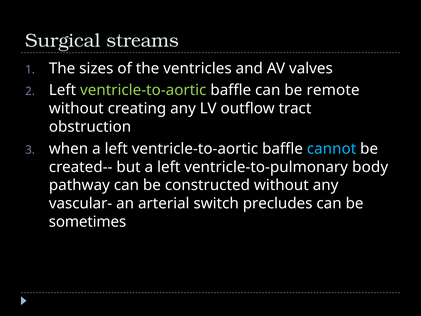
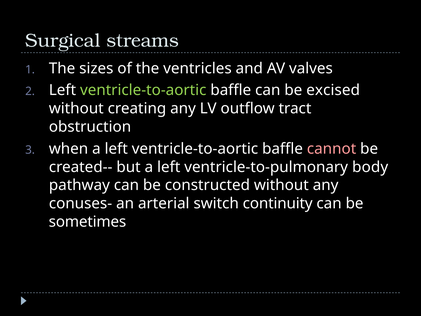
remote: remote -> excised (333, 90)
cannot colour: light blue -> pink (332, 149)
vascular-: vascular- -> conuses- (81, 203)
precludes: precludes -> continuity (278, 203)
